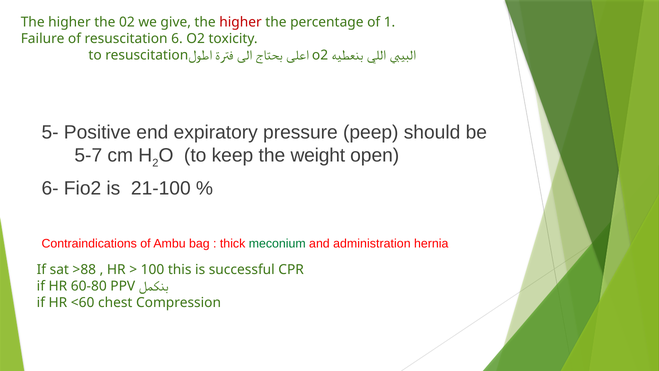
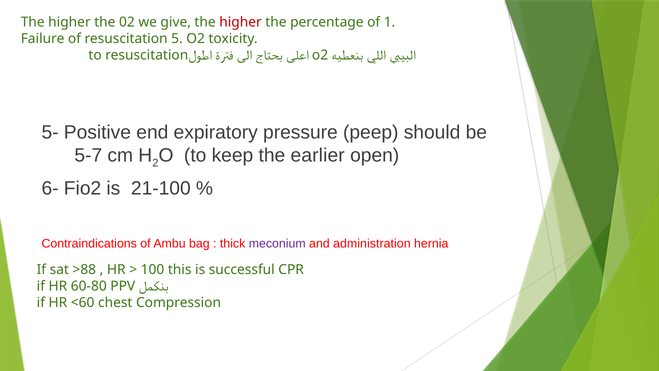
6: 6 -> 5 (177, 39)
weight: weight -> earlier (318, 155)
meconium colour: green -> purple (277, 244)
